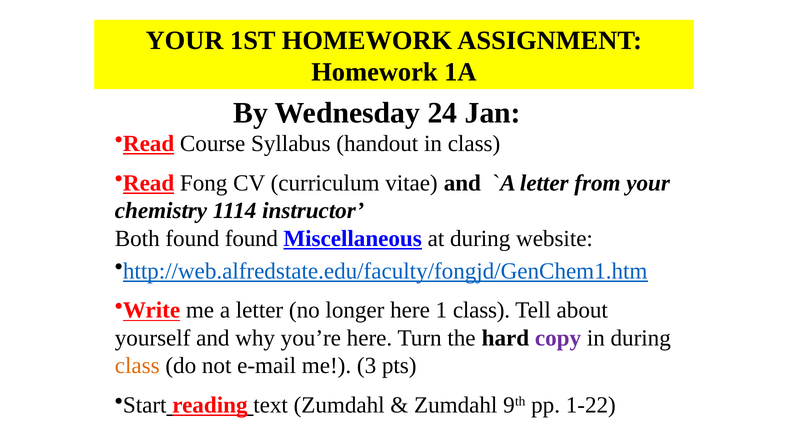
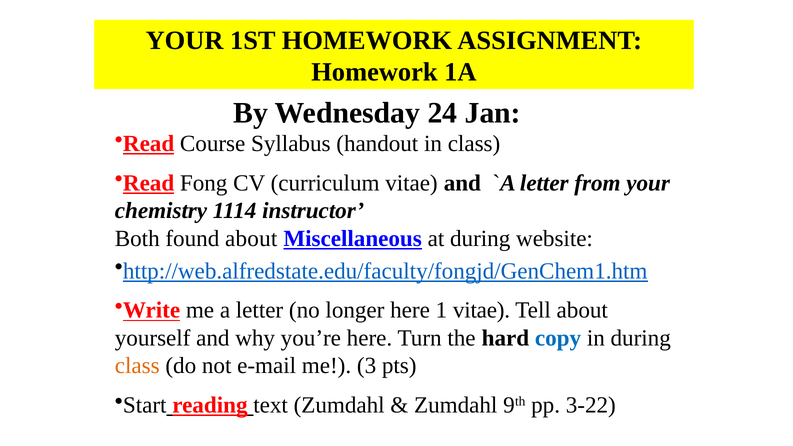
found found: found -> about (251, 239)
1 class: class -> vitae (482, 310)
copy colour: purple -> blue (558, 338)
1-22: 1-22 -> 3-22 (591, 405)
